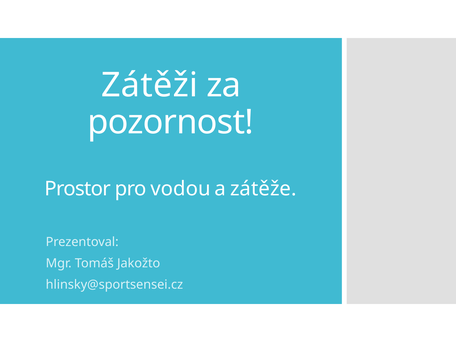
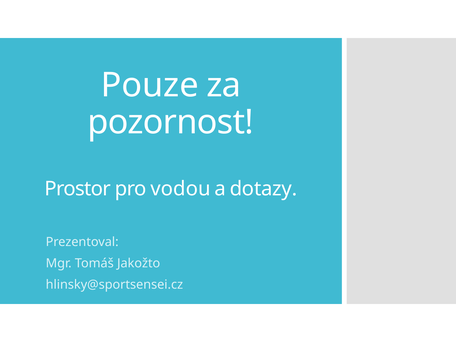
Zátěži: Zátěži -> Pouze (150, 85)
zátěže: zátěže -> dotazy (263, 189)
